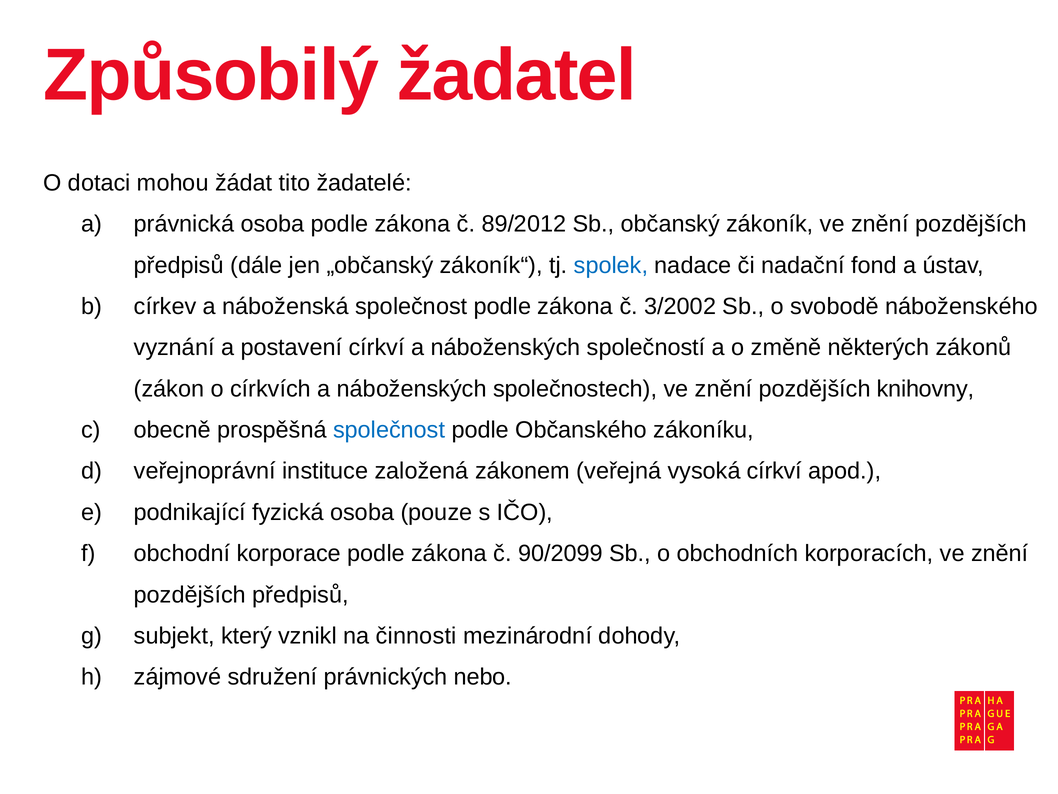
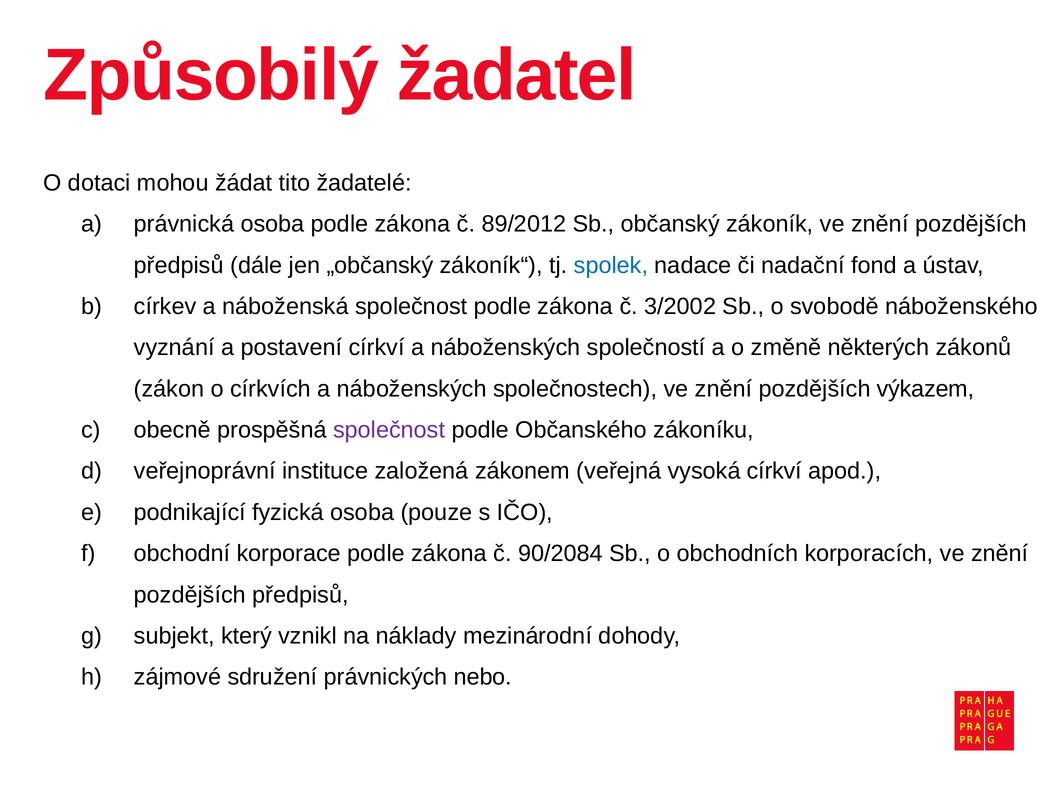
knihovny: knihovny -> výkazem (926, 389)
společnost colour: blue -> purple (389, 430)
90/2099: 90/2099 -> 90/2084 (560, 553)
činnosti: činnosti -> náklady (416, 636)
